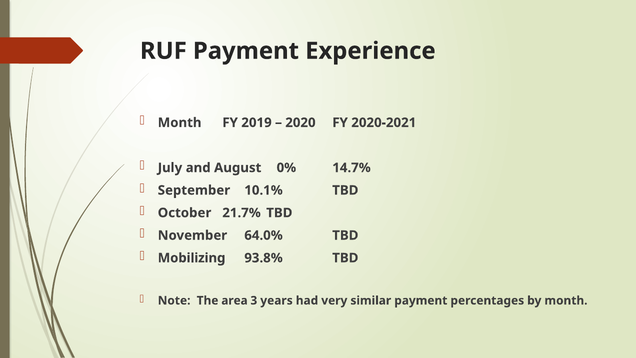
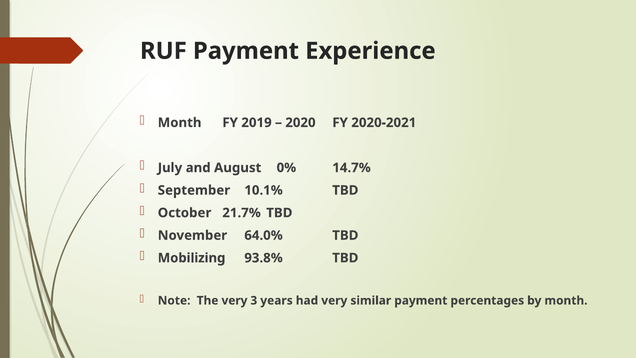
The area: area -> very (234, 300)
